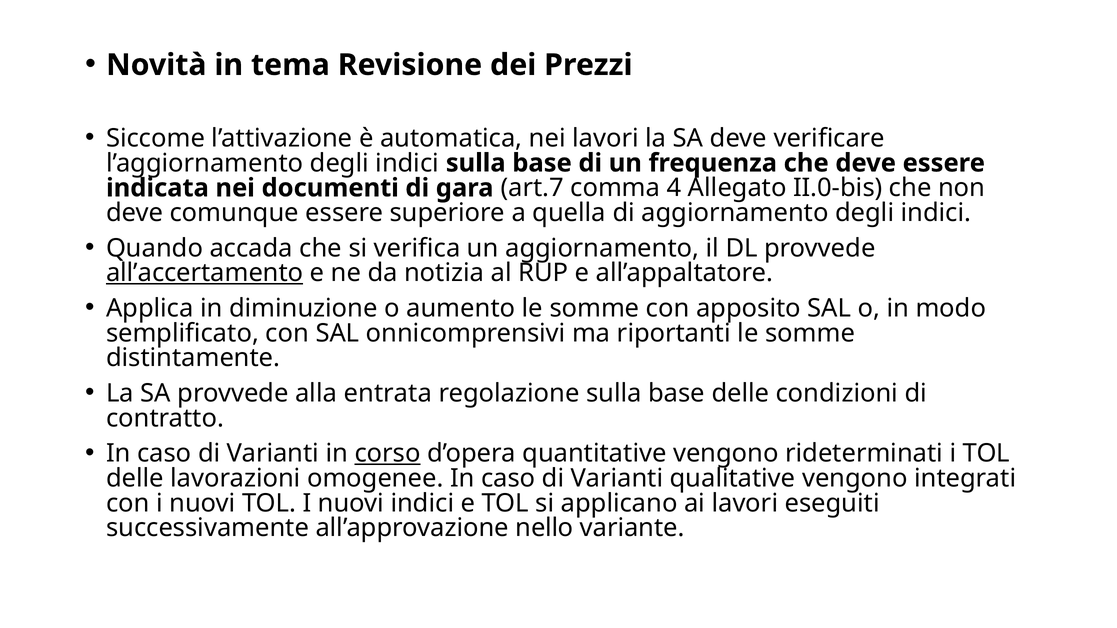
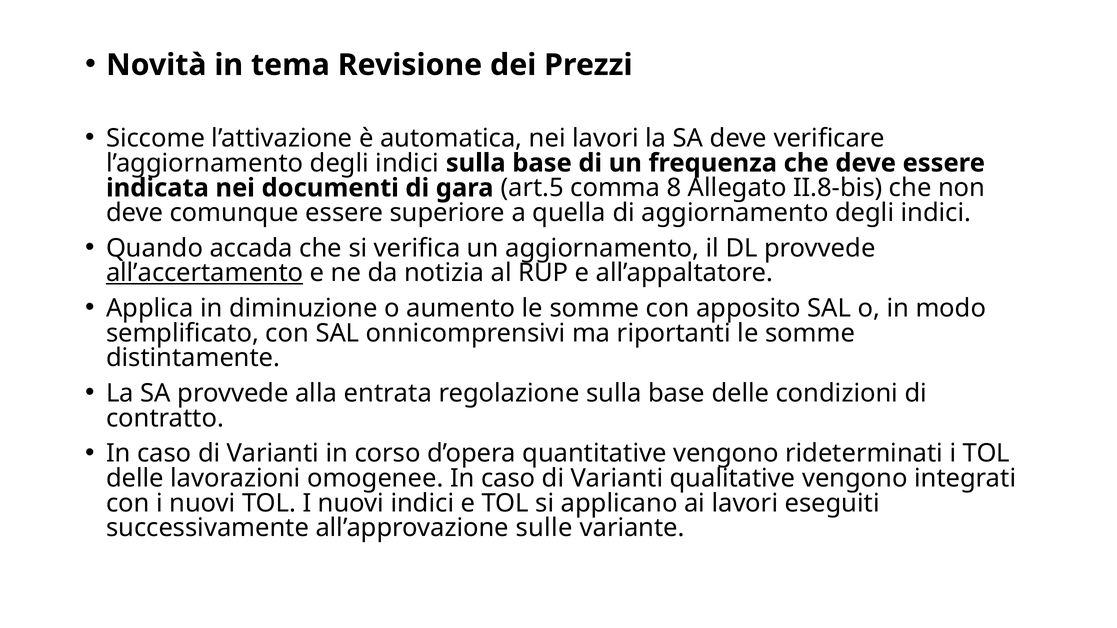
art.7: art.7 -> art.5 (532, 188)
4: 4 -> 8 (674, 188)
II.0-bis: II.0-bis -> II.8-bis (838, 188)
corso underline: present -> none (388, 454)
nello: nello -> sulle (544, 528)
